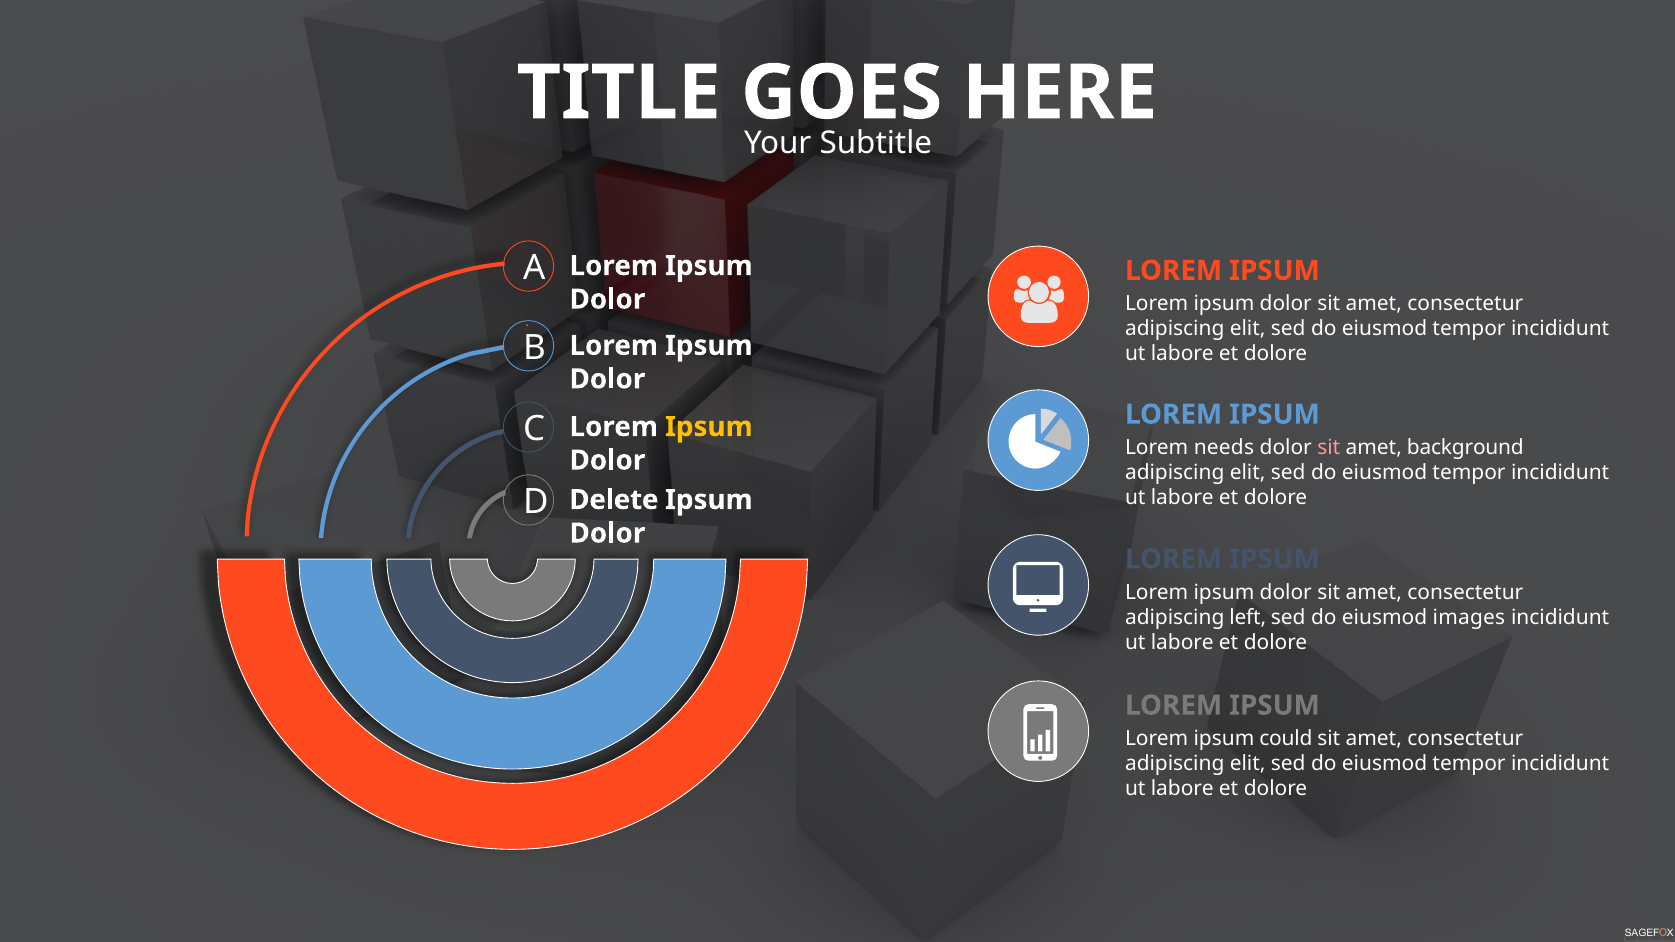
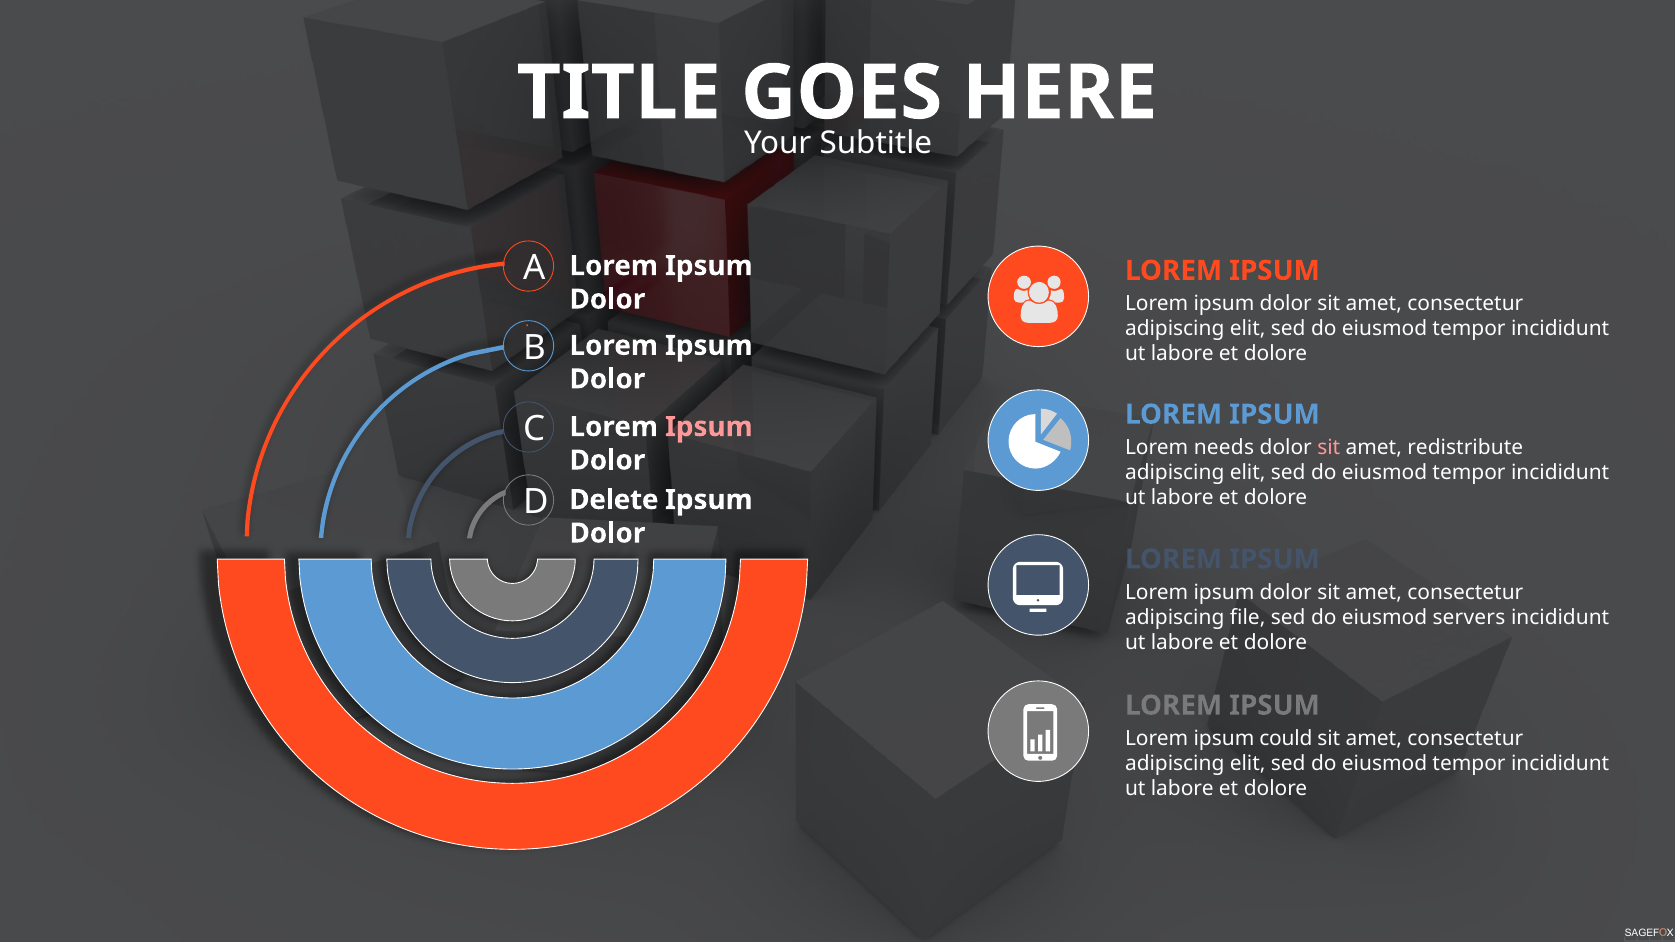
Ipsum colour: yellow -> pink (709, 427)
background: background -> redistribute (1465, 448)
left: left -> file (1248, 617)
images: images -> servers (1469, 617)
